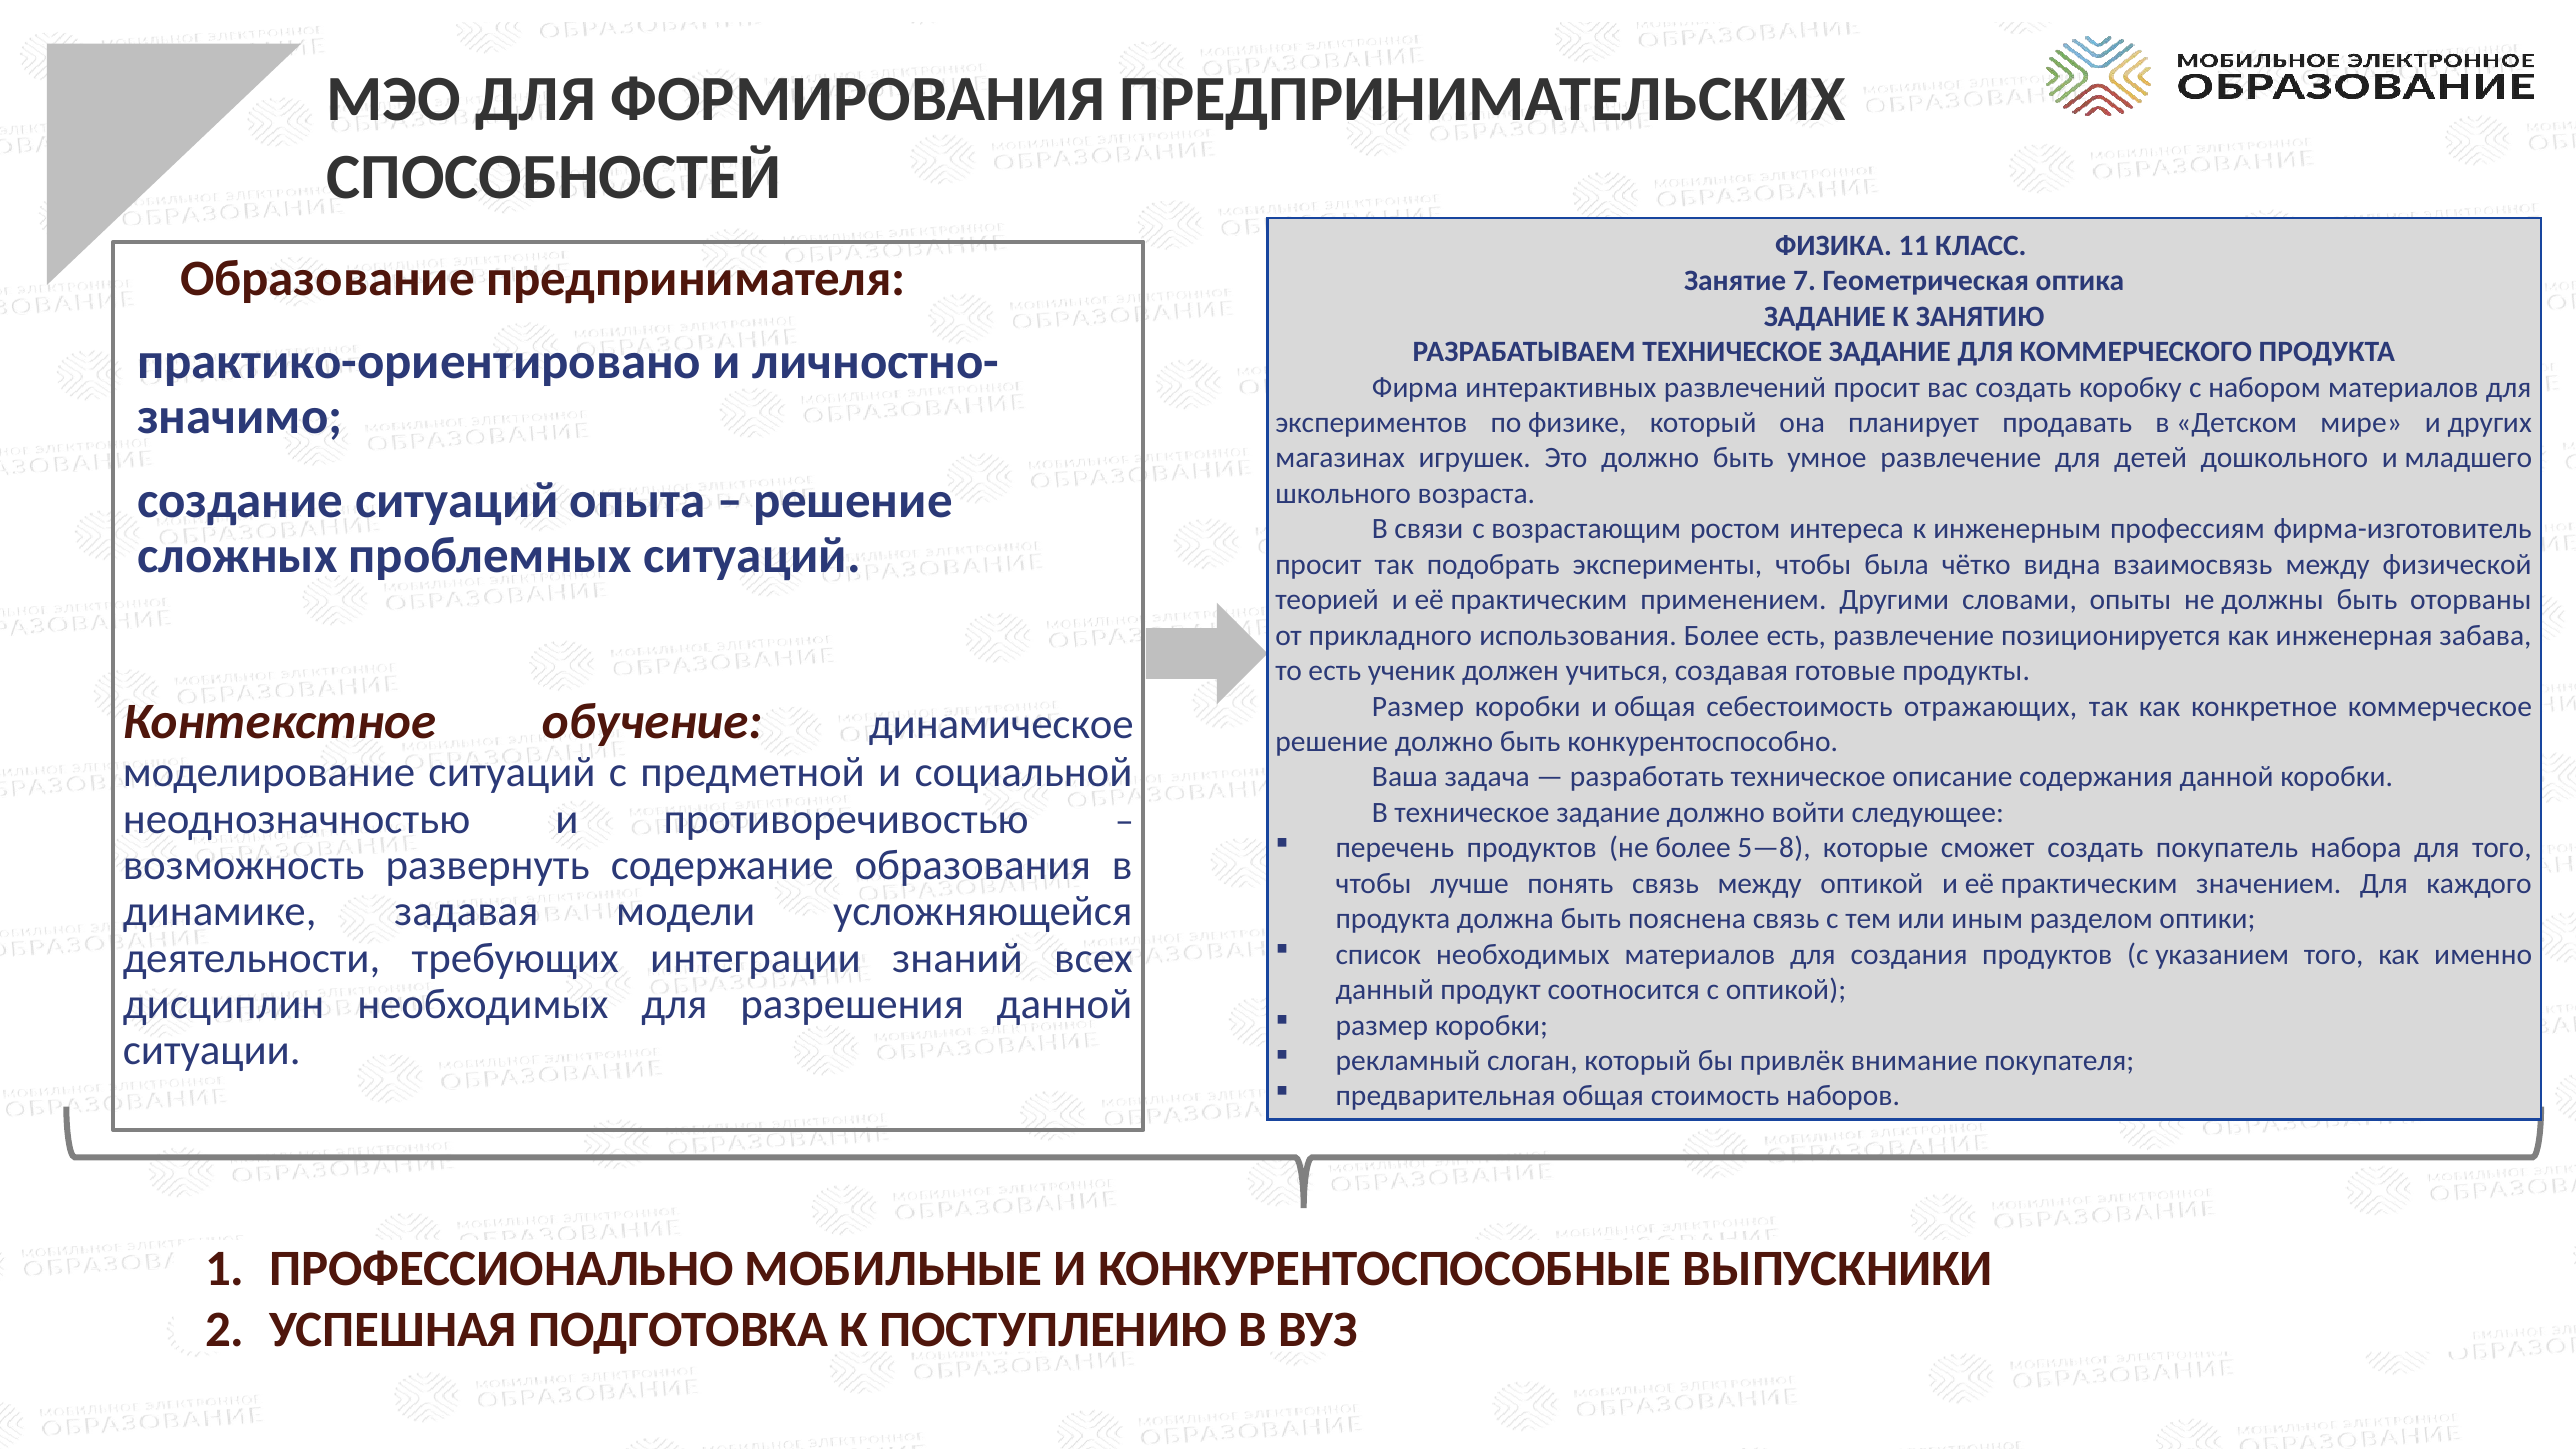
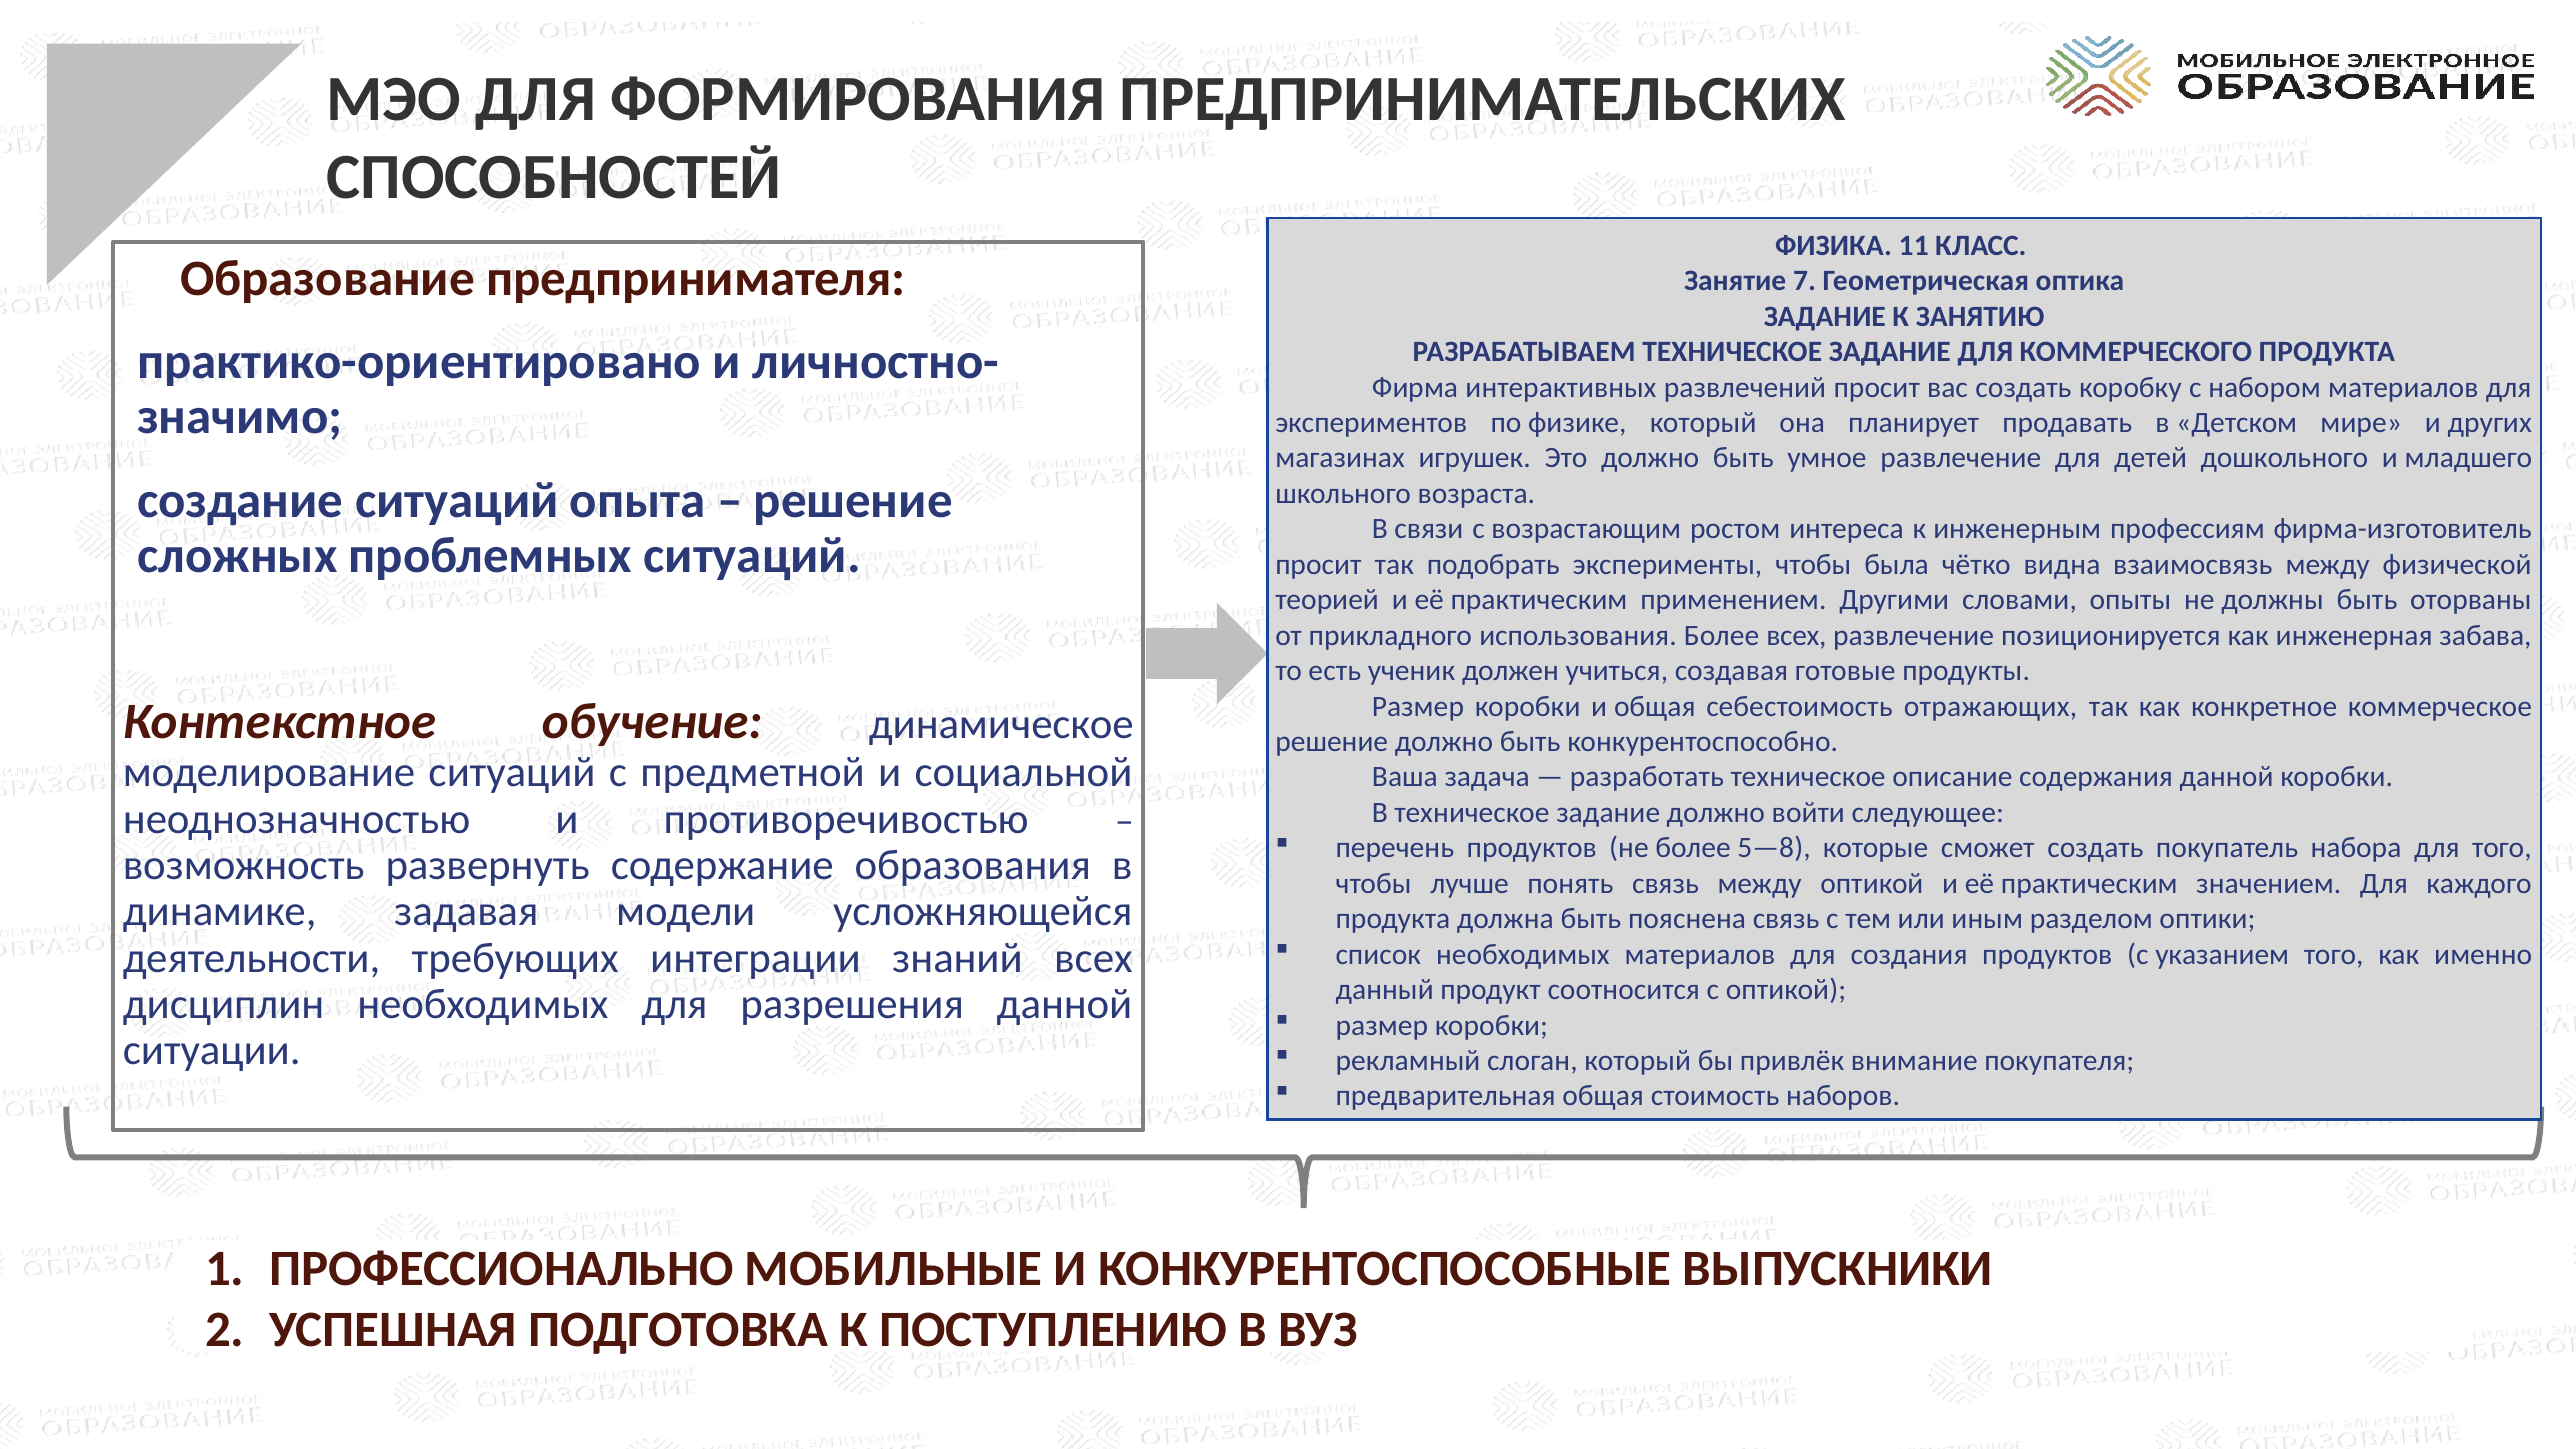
Более есть: есть -> всех (1796, 635)
